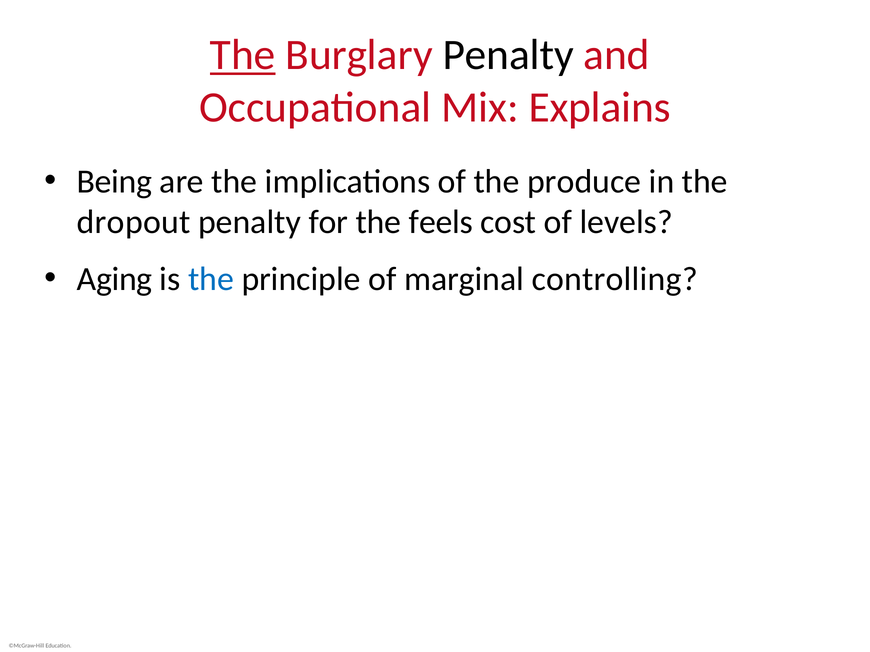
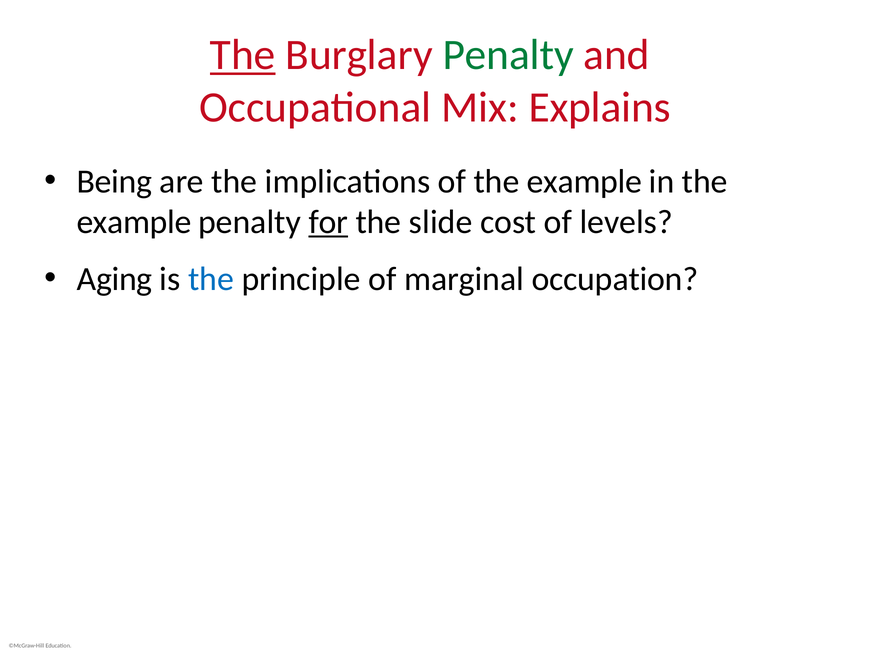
Penalty colour: black -> green (508, 55)
of the produce: produce -> example (584, 182)
dropout: dropout -> example (134, 222)
for underline: none -> present (328, 222)
feels: feels -> slide (441, 222)
controlling: controlling -> occupation (615, 279)
